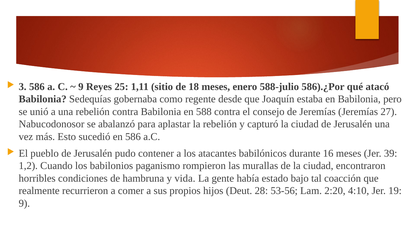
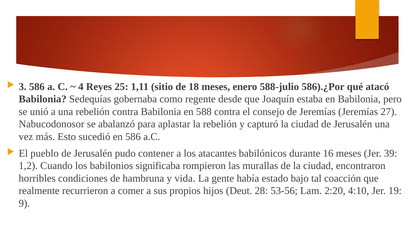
9: 9 -> 4 (81, 86)
paganismo: paganismo -> significaba (158, 165)
